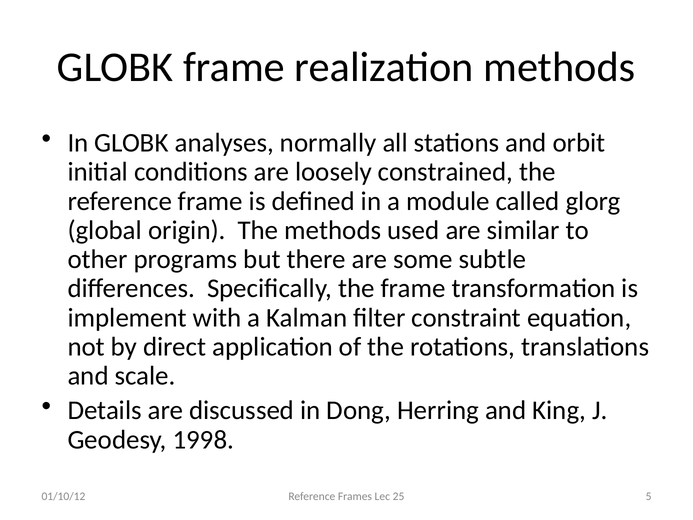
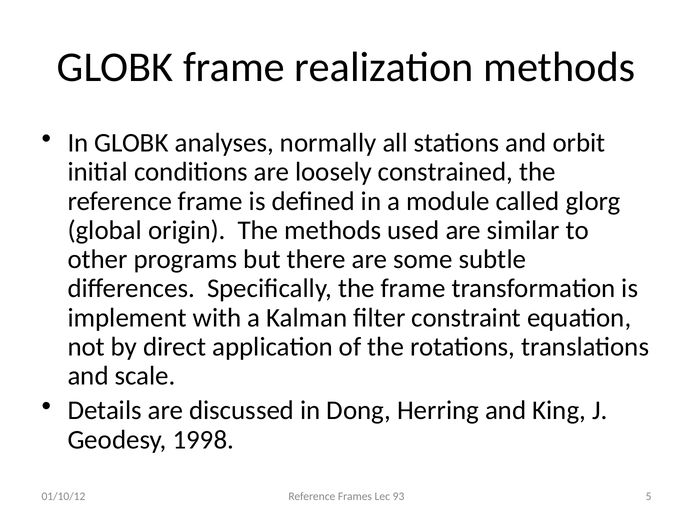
25: 25 -> 93 (399, 496)
